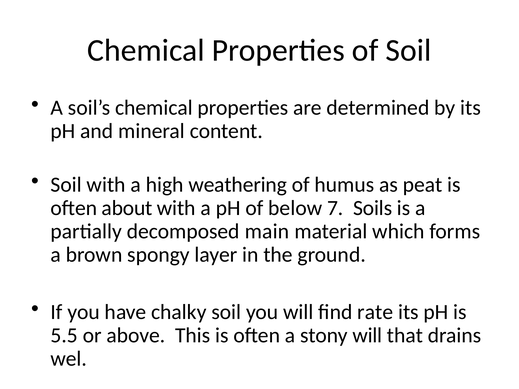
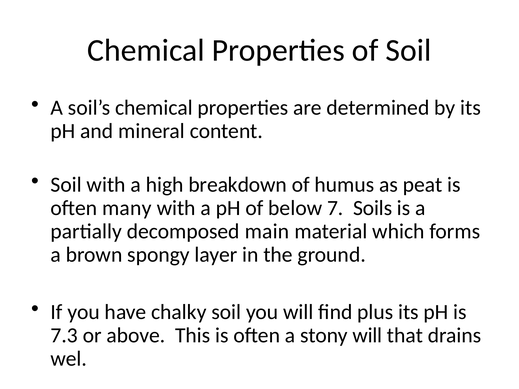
weathering: weathering -> breakdown (238, 185)
about: about -> many (127, 208)
rate: rate -> plus (375, 312)
5.5: 5.5 -> 7.3 (64, 336)
